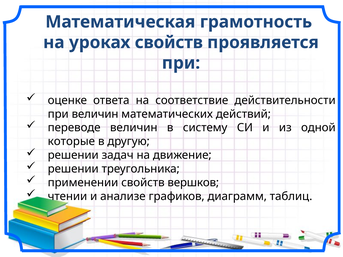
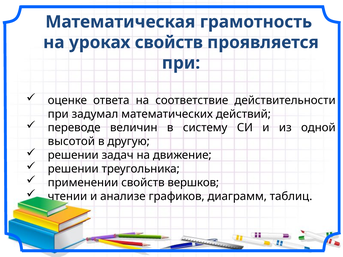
при величин: величин -> задумал (95, 114)
которые: которые -> высотой (71, 142)
